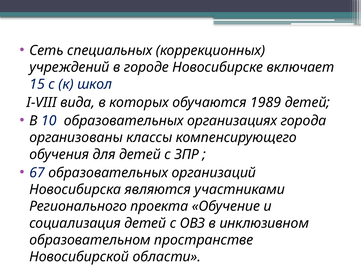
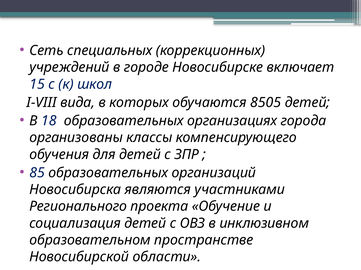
1989: 1989 -> 8505 (266, 103)
10: 10 -> 18 (49, 121)
67: 67 -> 85 (37, 173)
